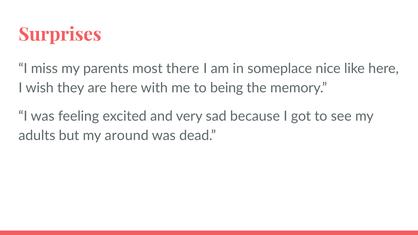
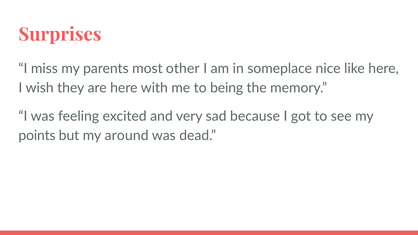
there: there -> other (183, 69)
adults: adults -> points (37, 136)
